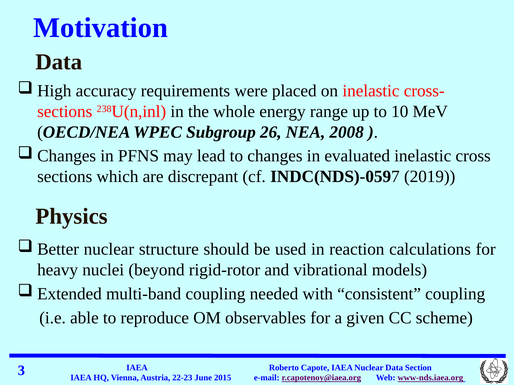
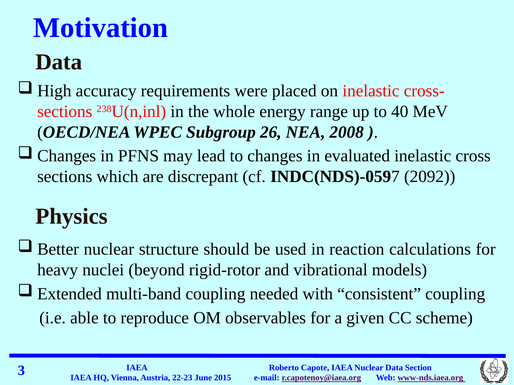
10: 10 -> 40 (400, 112)
2019: 2019 -> 2092 (430, 177)
